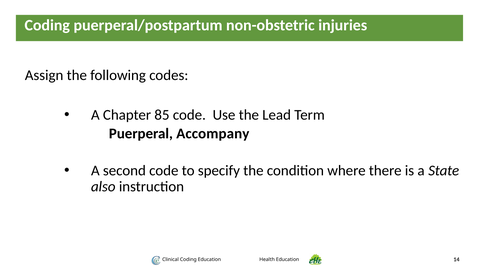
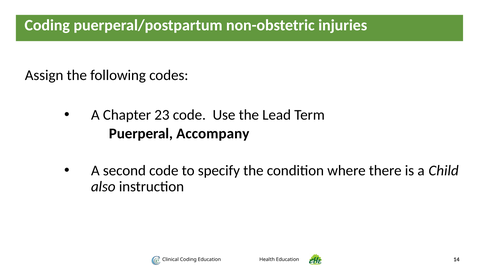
85: 85 -> 23 (162, 115)
State: State -> Child (444, 171)
